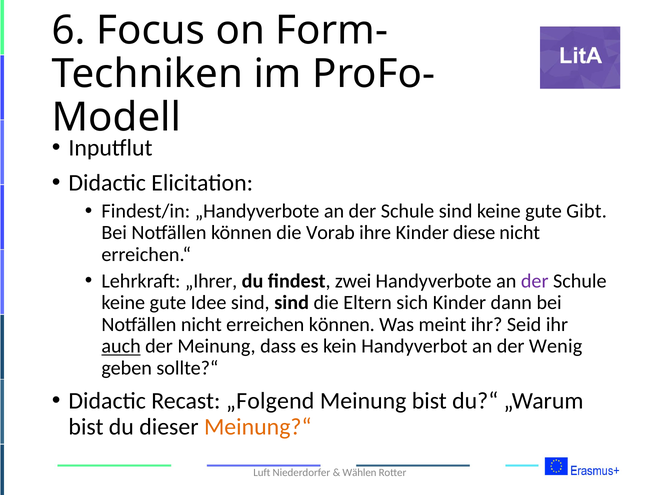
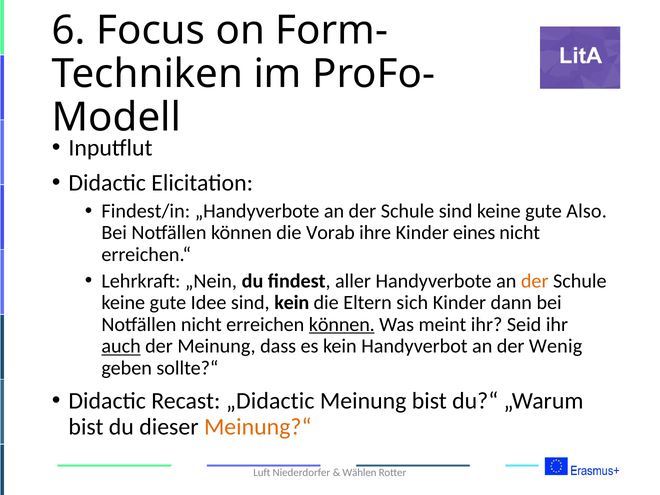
Gibt: Gibt -> Also (587, 211)
diese: diese -> eines (474, 233)
„Ihrer: „Ihrer -> „Nein (211, 281)
zwei: zwei -> aller (353, 281)
der colour: purple -> orange (535, 281)
sind sind: sind -> kein (292, 303)
können underline: none -> present (342, 324)
„Folgend: „Folgend -> „Didactic (270, 401)
